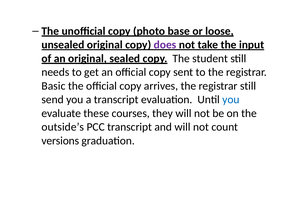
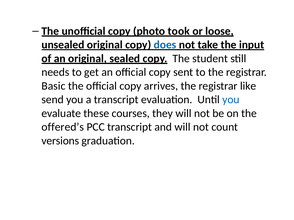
base: base -> took (179, 31)
does colour: purple -> blue (165, 45)
registrar still: still -> like (248, 86)
outside’s: outside’s -> offered’s (63, 127)
